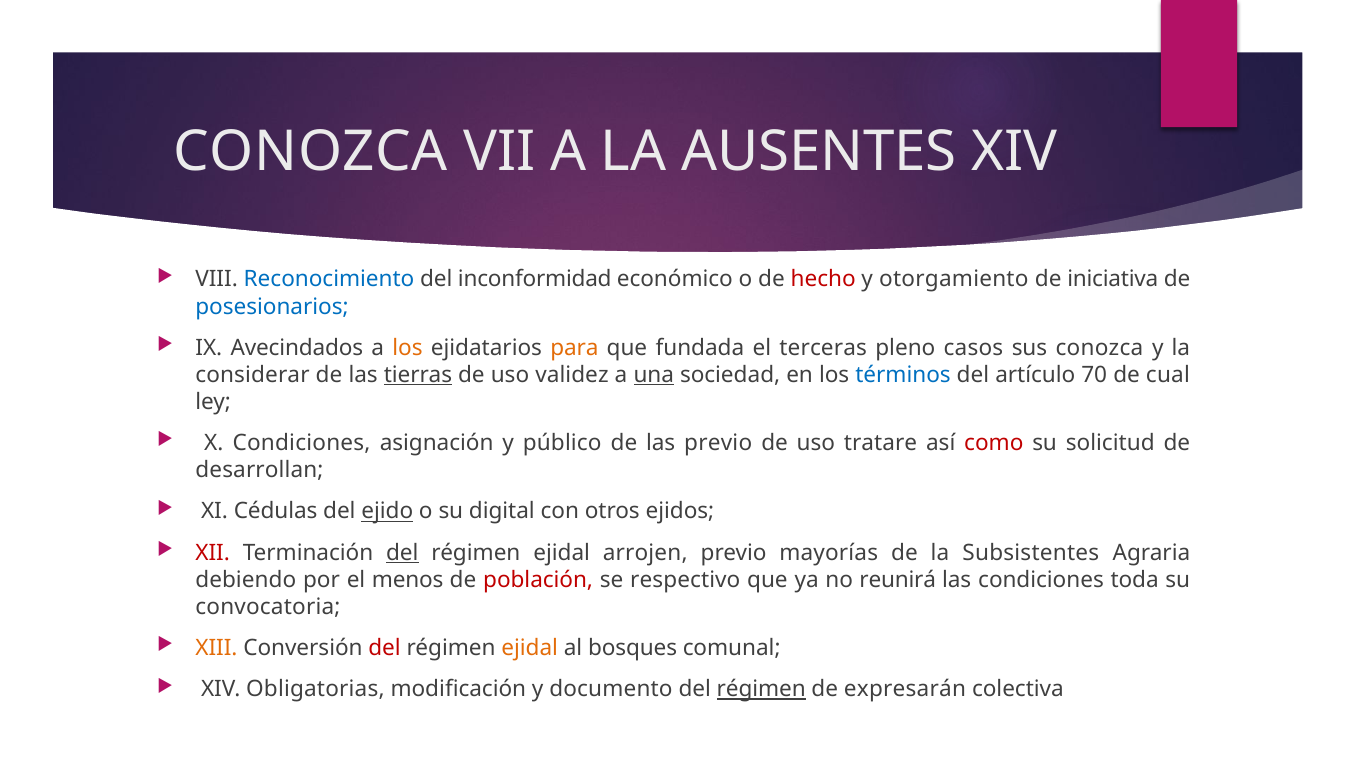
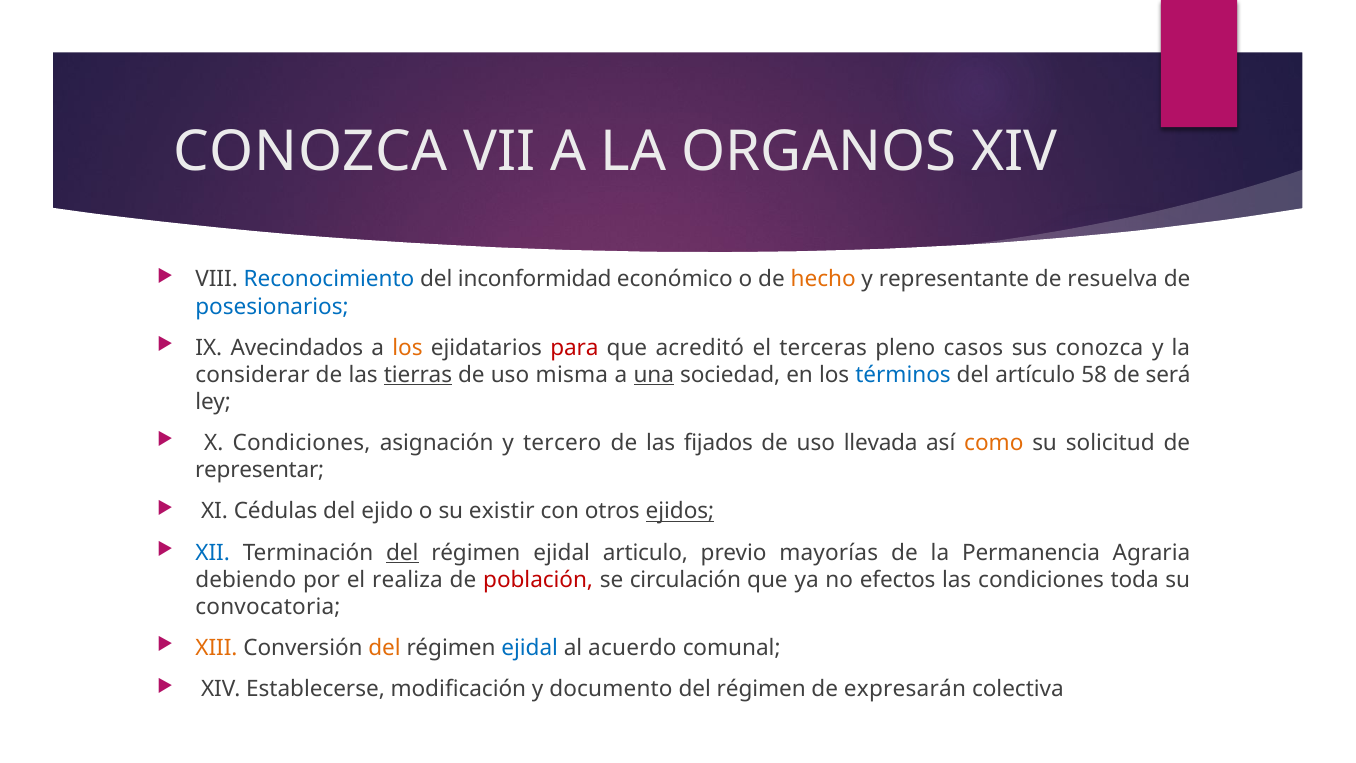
AUSENTES: AUSENTES -> ORGANOS (819, 152)
hecho colour: red -> orange (823, 279)
otorgamiento: otorgamiento -> representante (954, 279)
iniciativa: iniciativa -> resuelva (1113, 279)
para colour: orange -> red (574, 348)
fundada: fundada -> acreditó (700, 348)
validez: validez -> misma (572, 375)
70: 70 -> 58 (1094, 375)
cual: cual -> será (1168, 375)
público: público -> tercero (562, 443)
las previo: previo -> fijados (718, 443)
tratare: tratare -> llevada (881, 443)
como colour: red -> orange (994, 443)
desarrollan: desarrollan -> representar (260, 470)
ejido underline: present -> none (387, 511)
digital: digital -> existir (502, 511)
ejidos underline: none -> present (680, 511)
XII colour: red -> blue (213, 552)
arrojen: arrojen -> articulo (645, 552)
Subsistentes: Subsistentes -> Permanencia (1031, 552)
menos: menos -> realiza (407, 580)
respectivo: respectivo -> circulación (685, 580)
reunirá: reunirá -> efectos (898, 580)
del colour: red -> orange (385, 648)
ejidal colour: orange -> blue (530, 648)
bosques: bosques -> acuerdo (632, 648)
Obligatorias: Obligatorias -> Establecerse (315, 689)
régimen underline: present -> none (761, 689)
